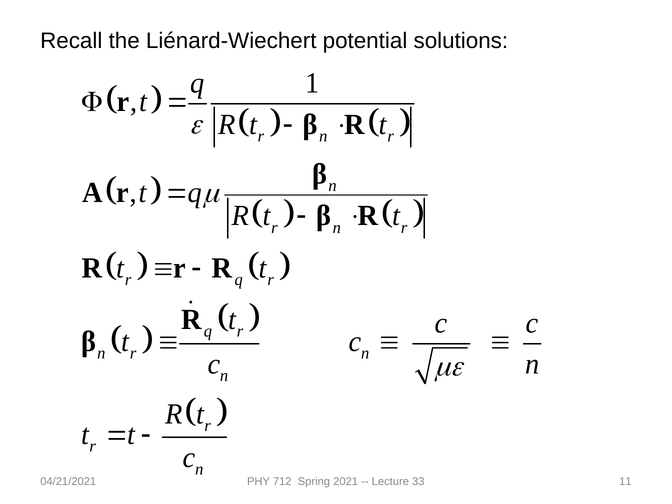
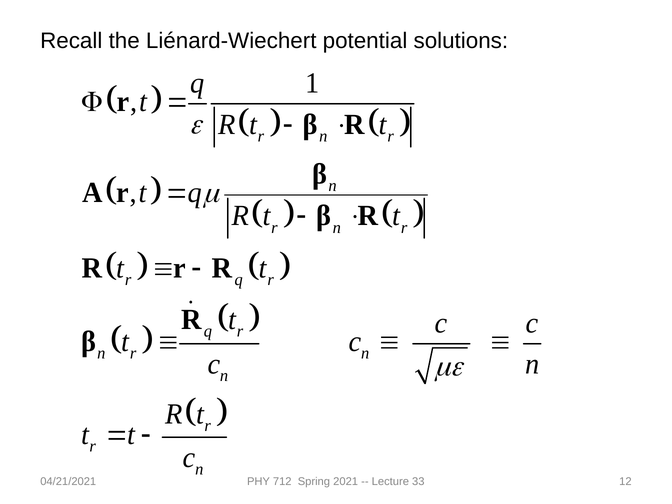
11: 11 -> 12 (625, 481)
